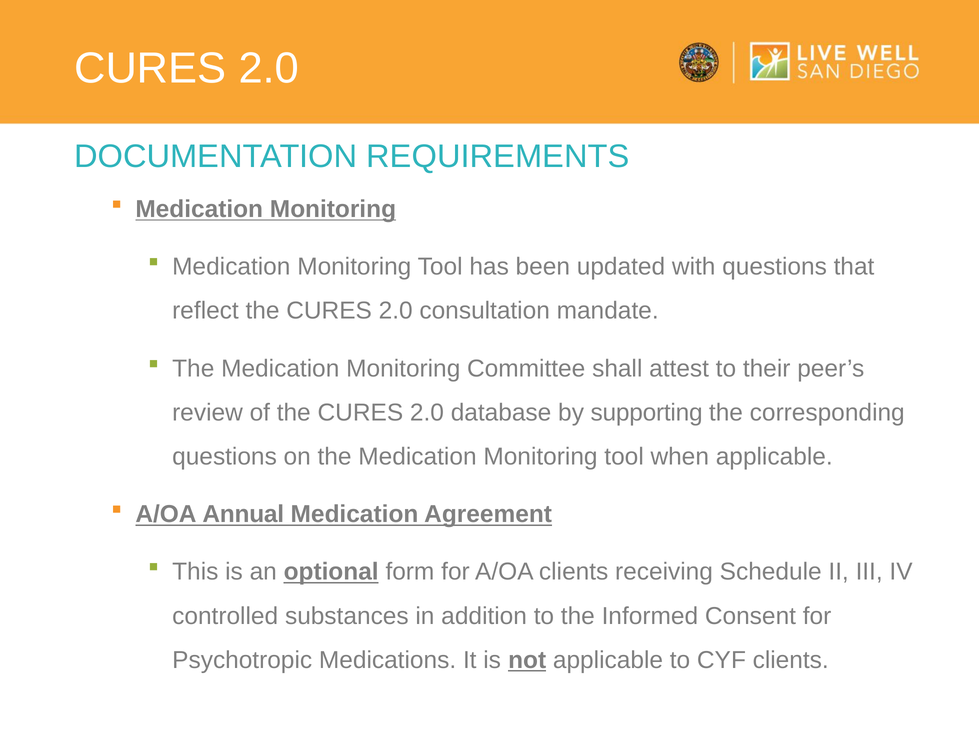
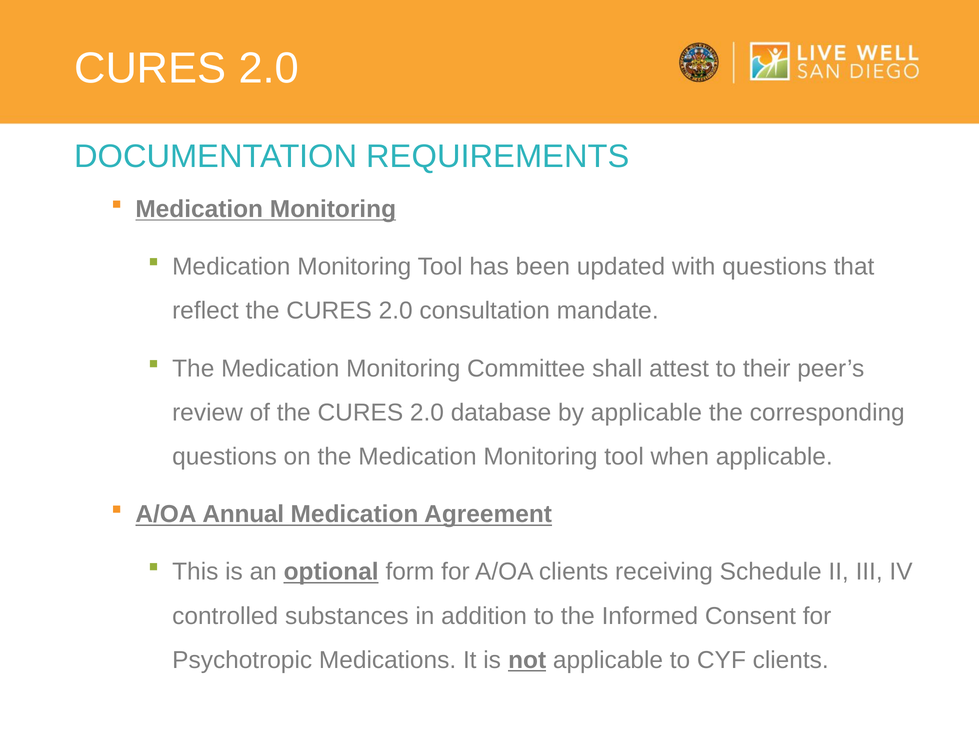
by supporting: supporting -> applicable (646, 413)
